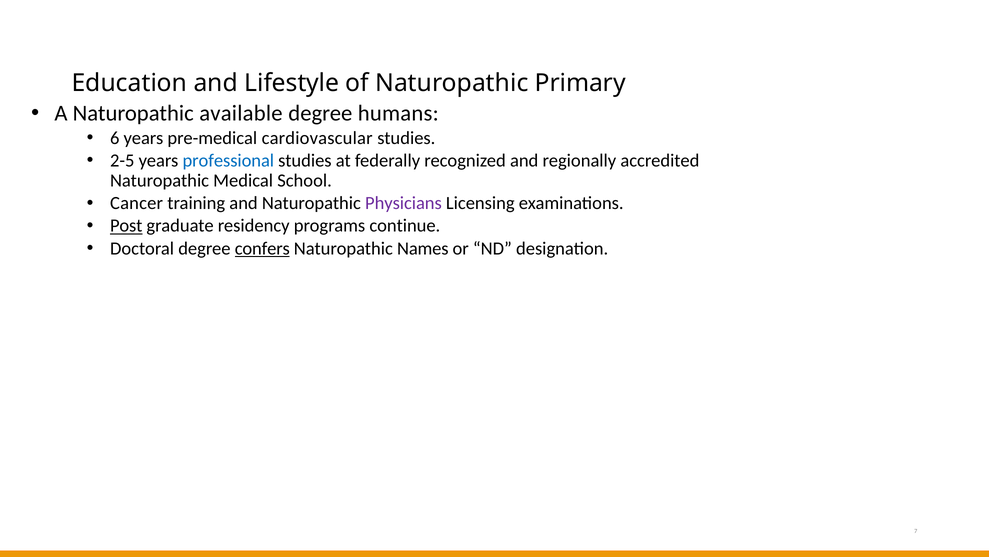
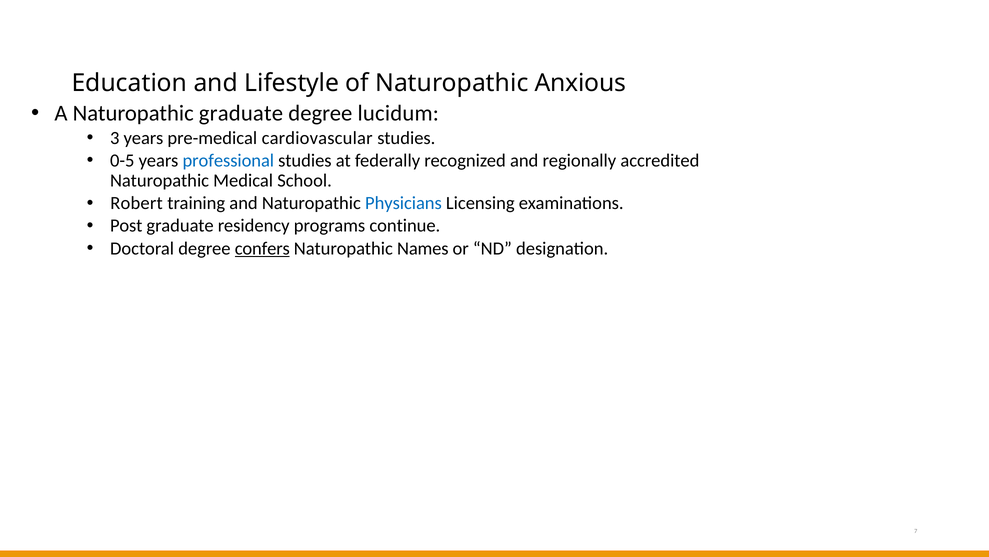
Primary: Primary -> Anxious (580, 83)
Naturopathic available: available -> graduate (241, 113)
humans: humans -> lucidum (398, 113)
6: 6 -> 3 (115, 138)
2-5: 2-5 -> 0-5 (122, 160)
Cancer: Cancer -> Robert (137, 203)
Physicians colour: purple -> blue (403, 203)
Post underline: present -> none (126, 226)
